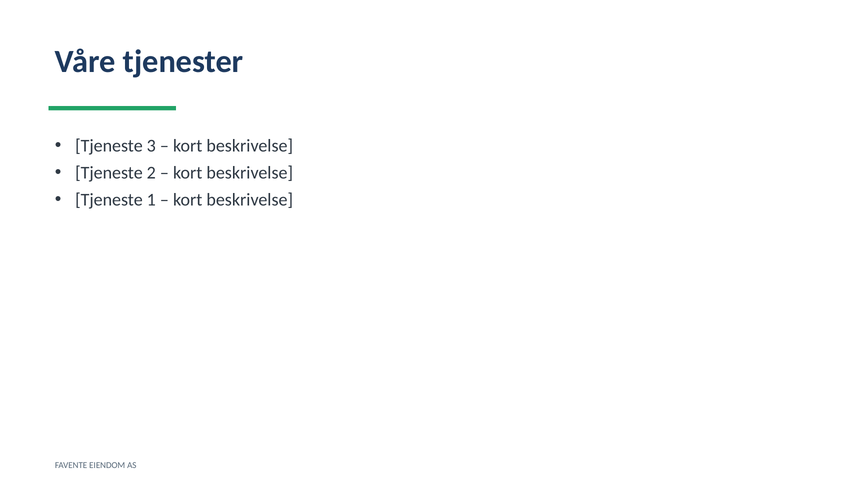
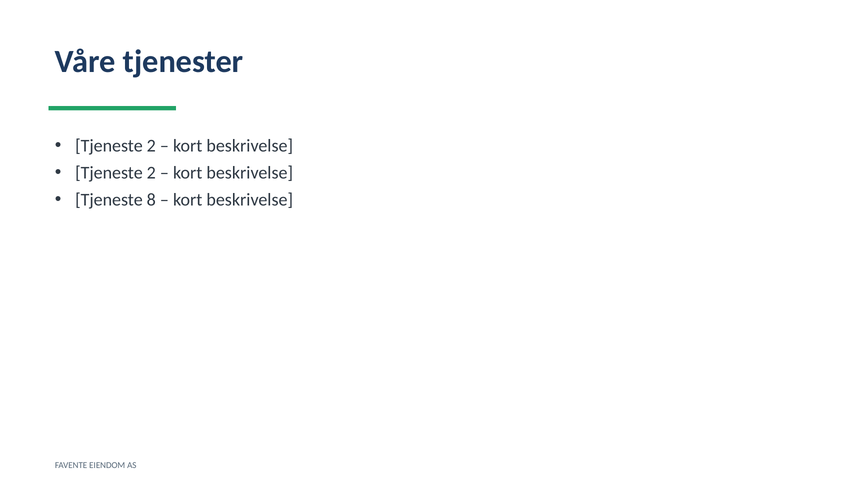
3: 3 -> 2 (151, 146)
1: 1 -> 8 (151, 200)
